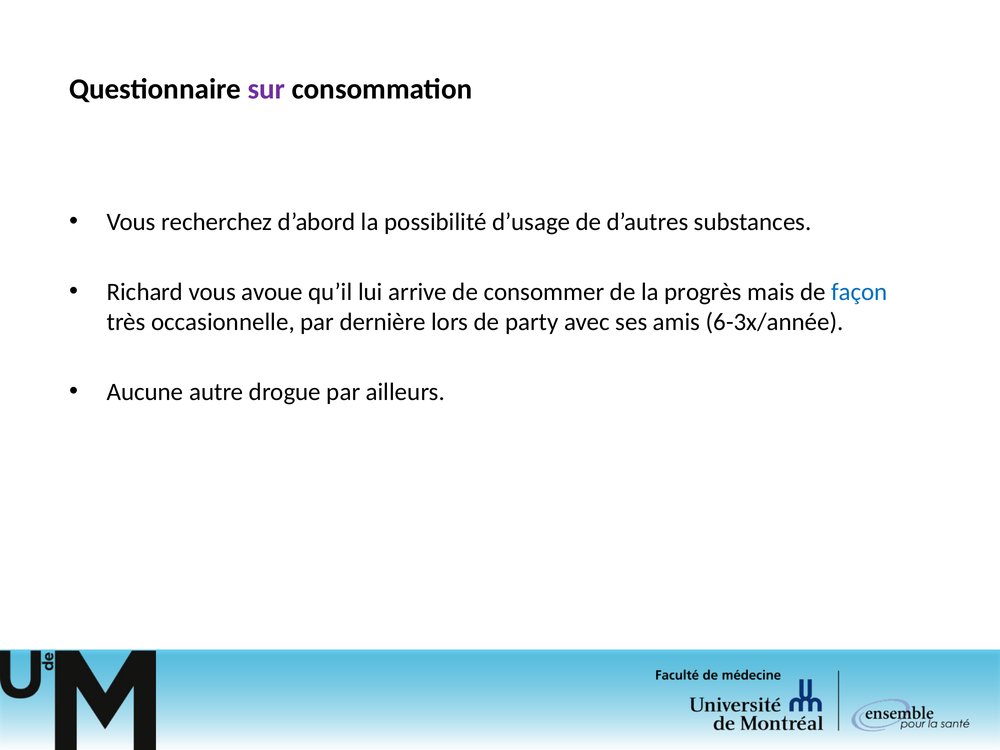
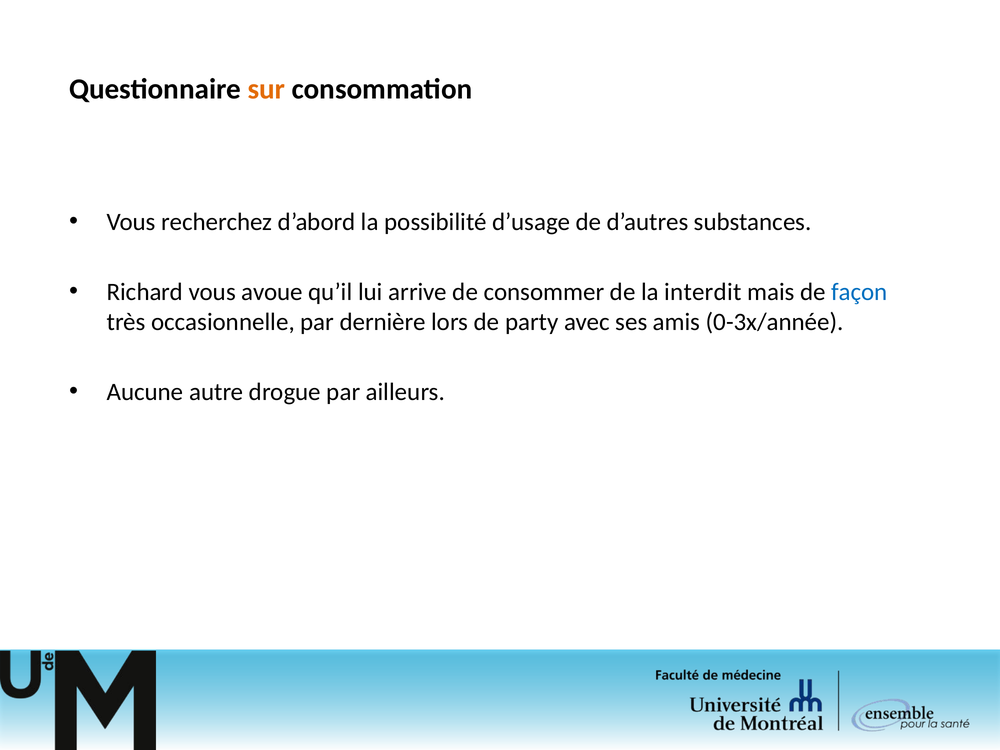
sur colour: purple -> orange (266, 89)
progrès: progrès -> interdit (703, 292)
6-3x/année: 6-3x/année -> 0-3x/année (775, 322)
